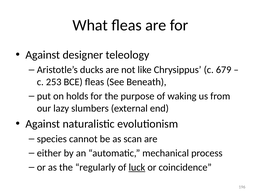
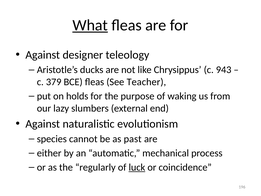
What underline: none -> present (90, 25)
679: 679 -> 943 (224, 70)
253: 253 -> 379 (54, 82)
Beneath: Beneath -> Teacher (146, 82)
scan: scan -> past (133, 139)
